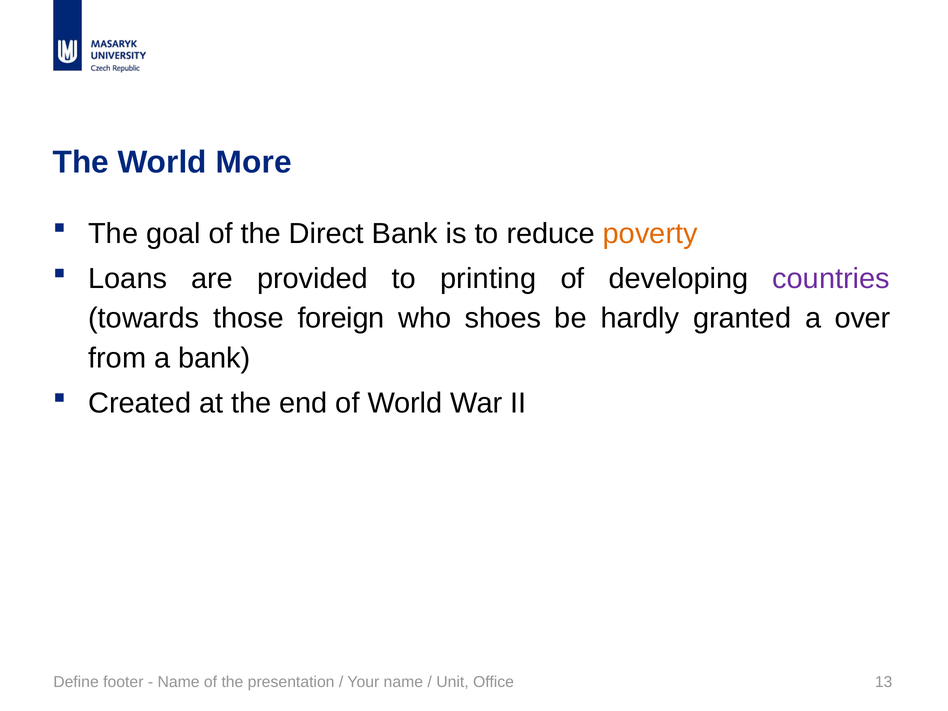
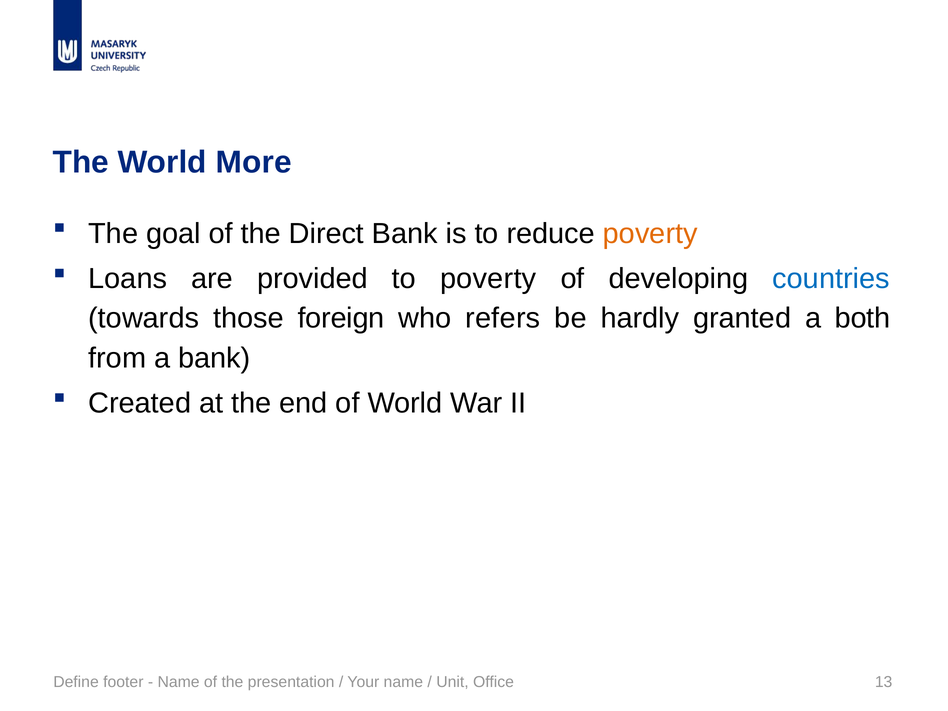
to printing: printing -> poverty (488, 279)
countries colour: purple -> blue (831, 279)
shoes: shoes -> refers (503, 318)
over: over -> both (862, 318)
